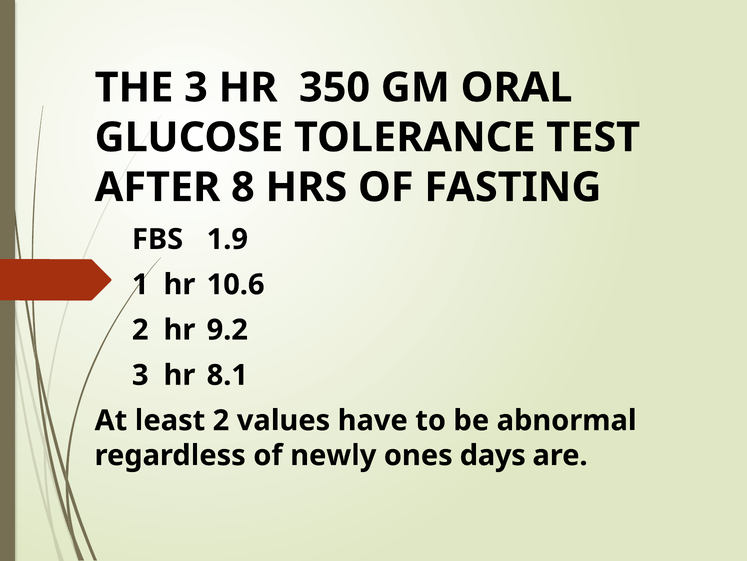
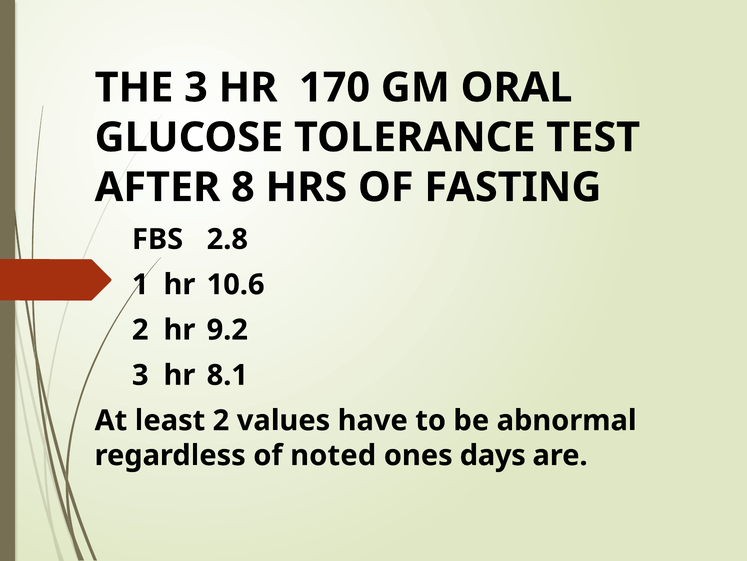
350: 350 -> 170 (335, 88)
1.9: 1.9 -> 2.8 (227, 239)
newly: newly -> noted (333, 455)
